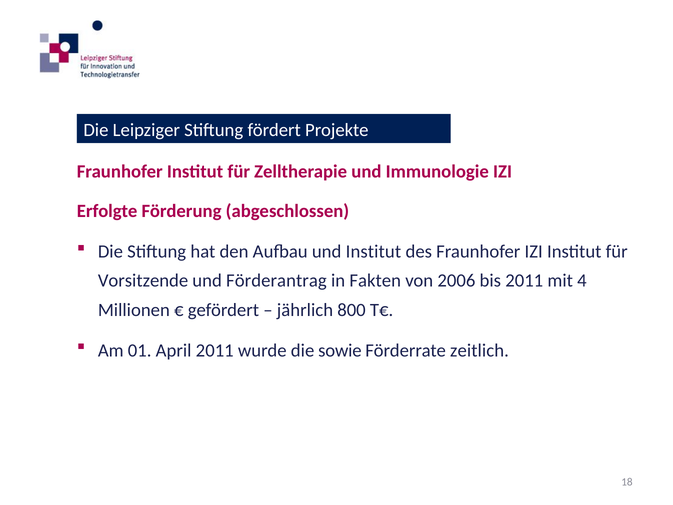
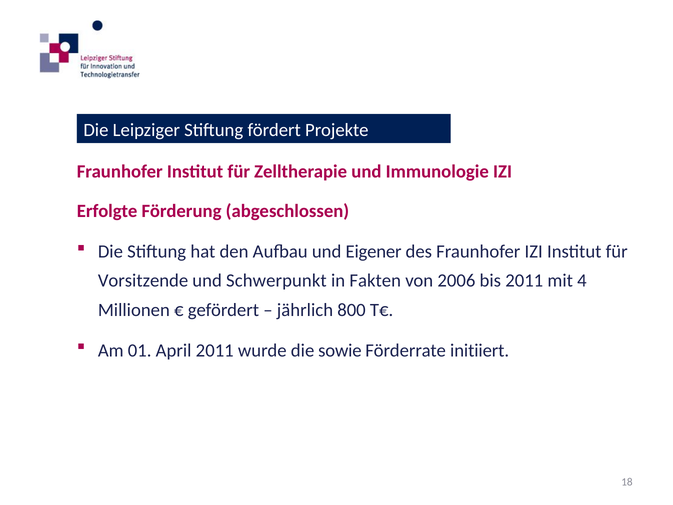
und Institut: Institut -> Eigener (374, 251)
Förderantrag: Förderantrag -> Schwerpunkt (276, 281)
zeitlich: zeitlich -> initiiert (480, 350)
